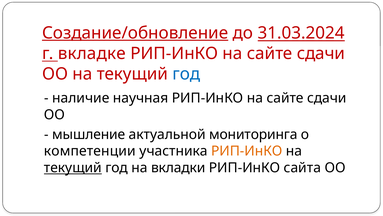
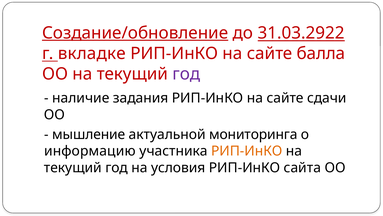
31.03.2024: 31.03.2024 -> 31.03.2922 (301, 33)
сдачи: сдачи -> балла (321, 53)
год colour: blue -> purple (186, 74)
научная: научная -> задания (141, 98)
компетенции: компетенции -> информацию (90, 151)
текущий underline: present -> none (73, 167)
вкладки: вкладки -> условия (178, 167)
